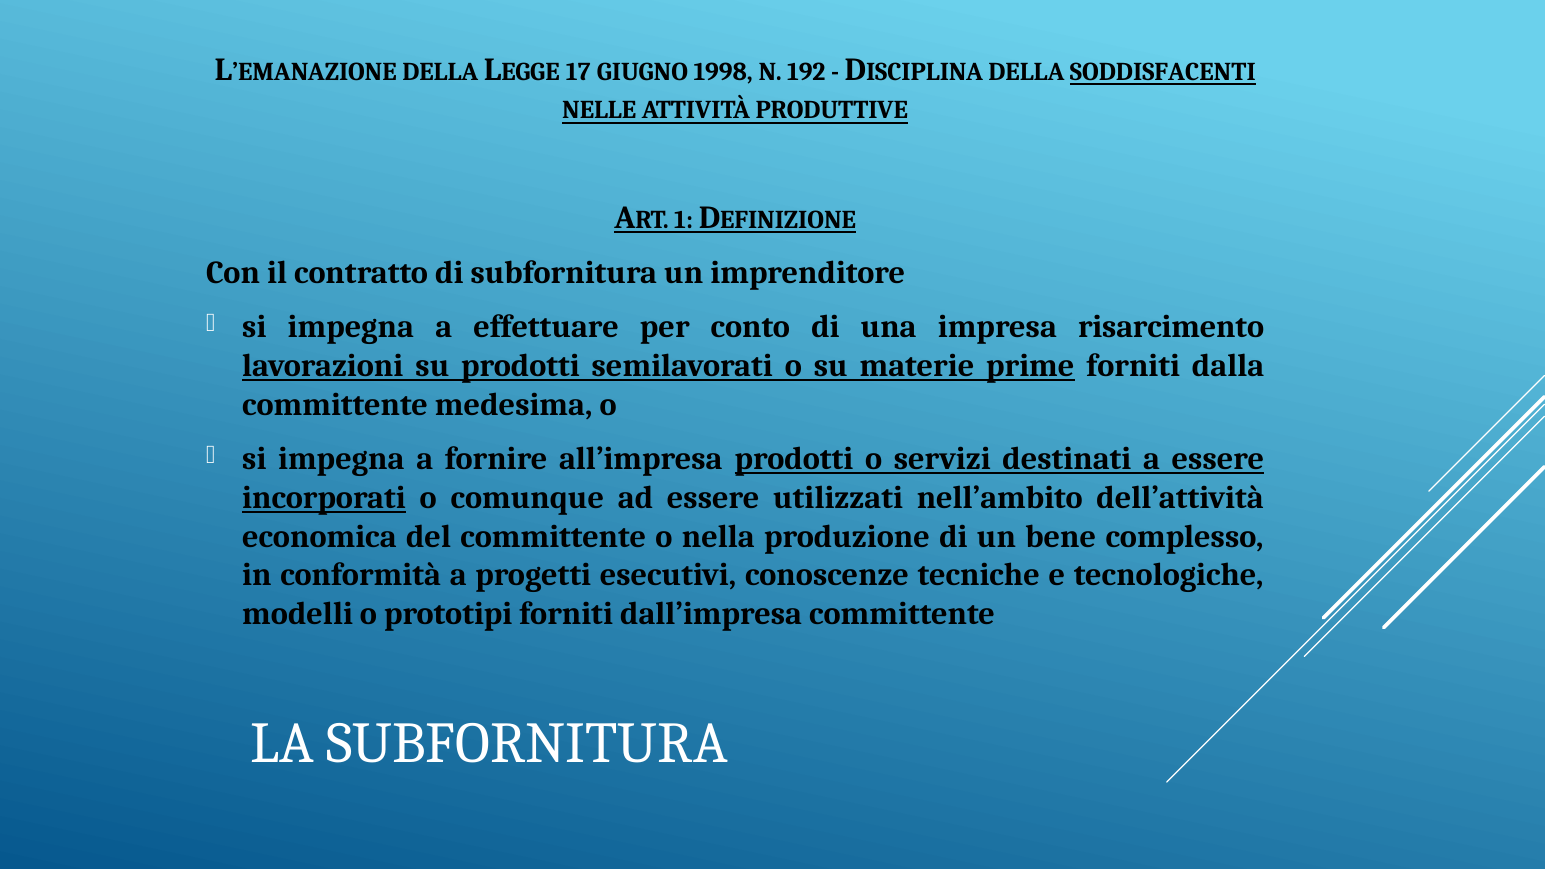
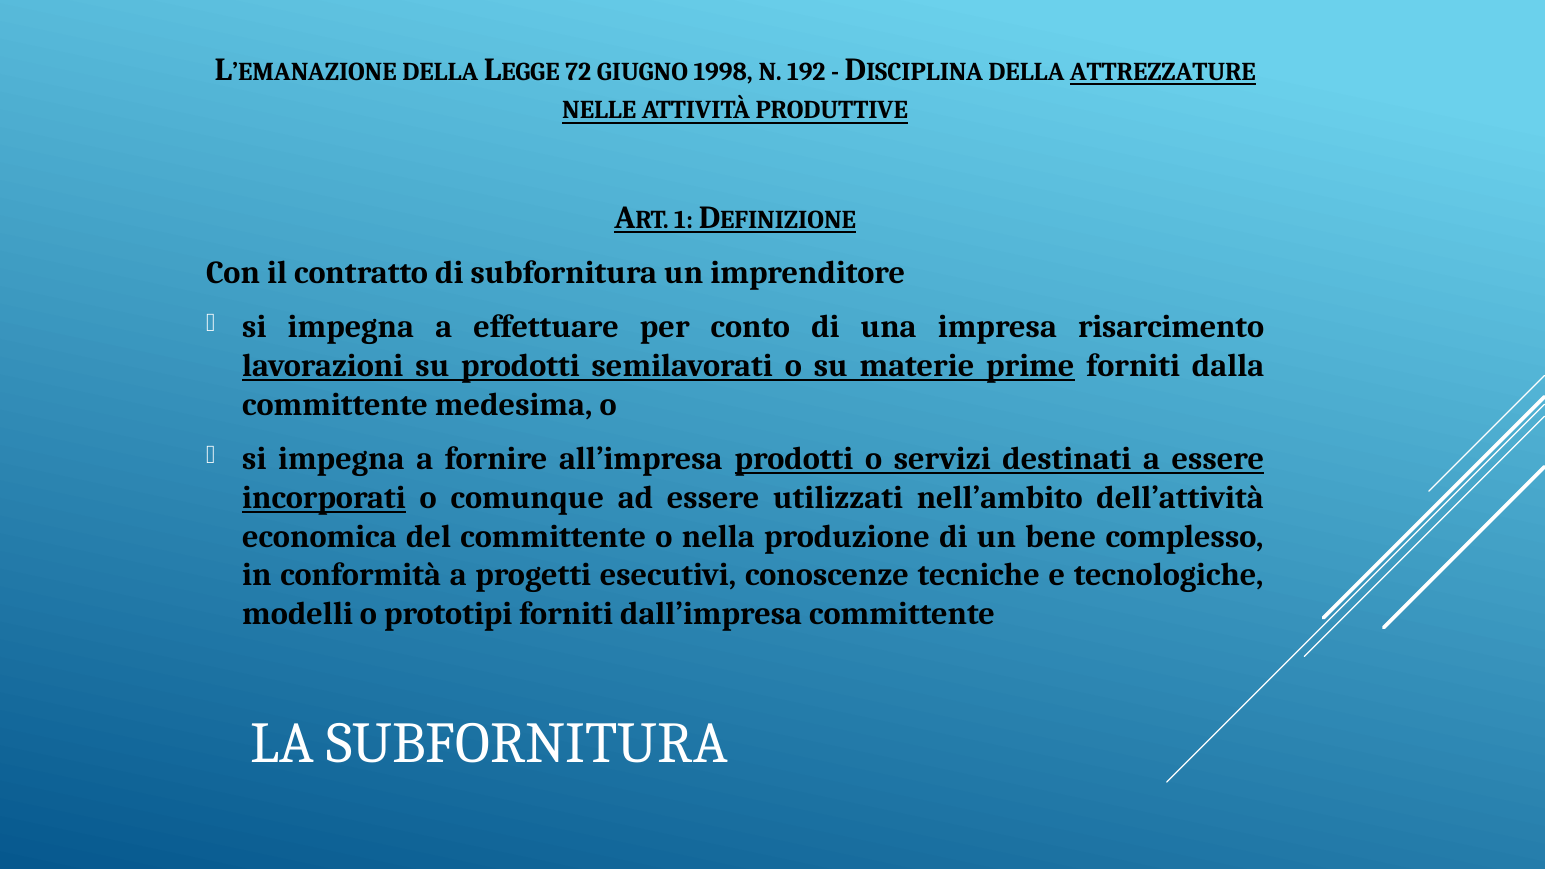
17: 17 -> 72 (578, 72)
SODDISFACENTI: SODDISFACENTI -> ATTREZZATURE (1163, 72)
